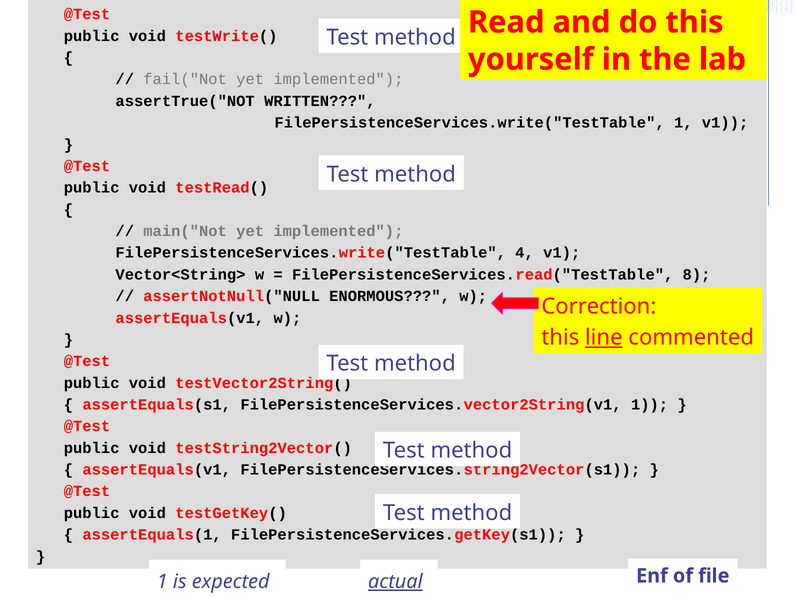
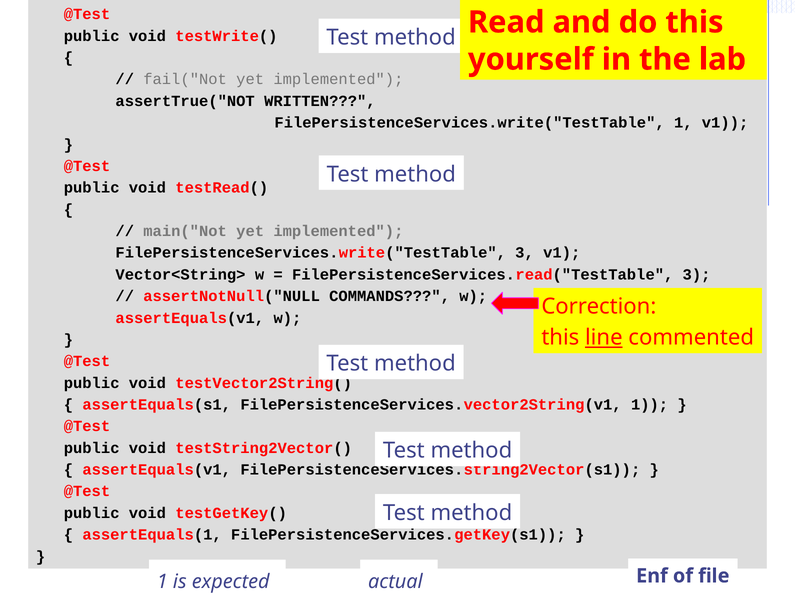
FilePersistenceServices.write("TestTable 4: 4 -> 3 (525, 253)
FilePersistenceServices.read("TestTable 8: 8 -> 3 (697, 274)
ENORMOUS: ENORMOUS -> COMMANDS (390, 296)
actual underline: present -> none (395, 581)
